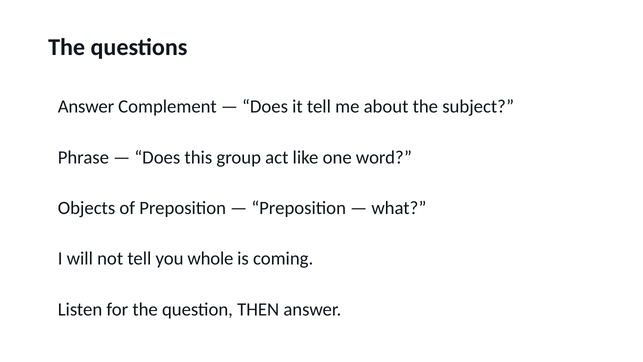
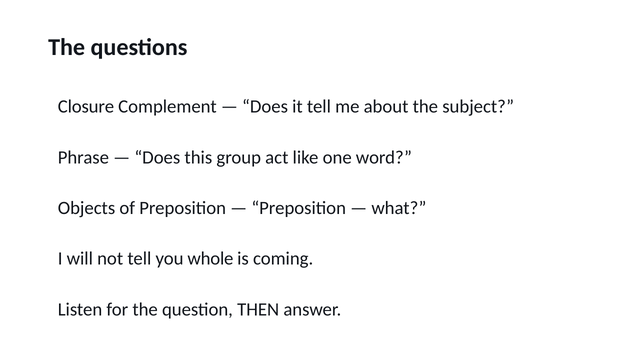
Answer: Answer -> Closure (86, 107)
